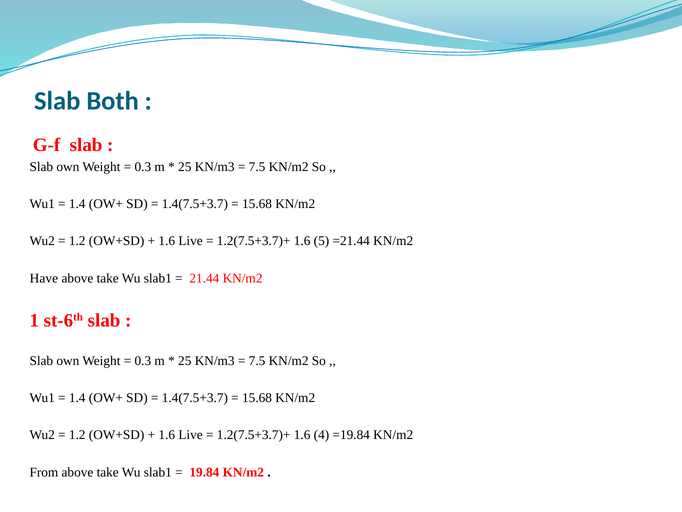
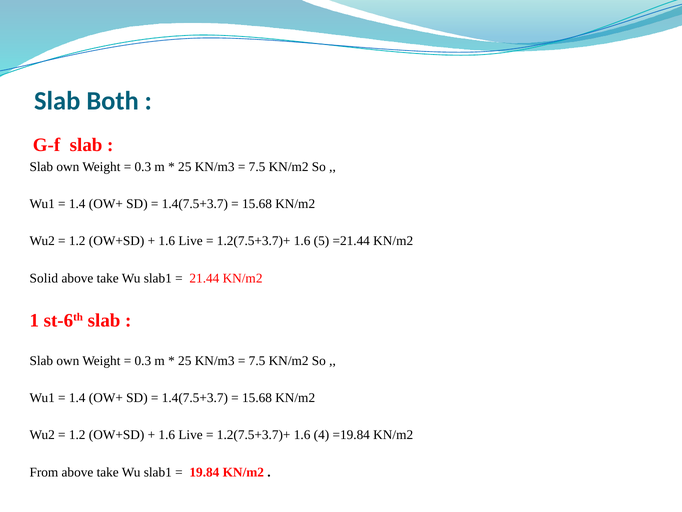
Have: Have -> Solid (44, 278)
